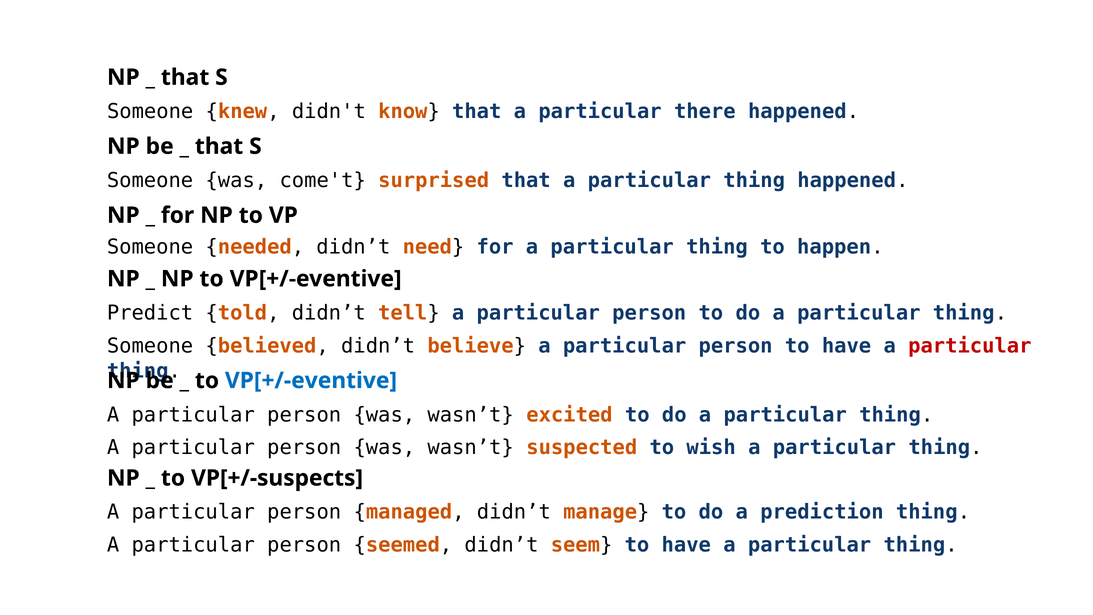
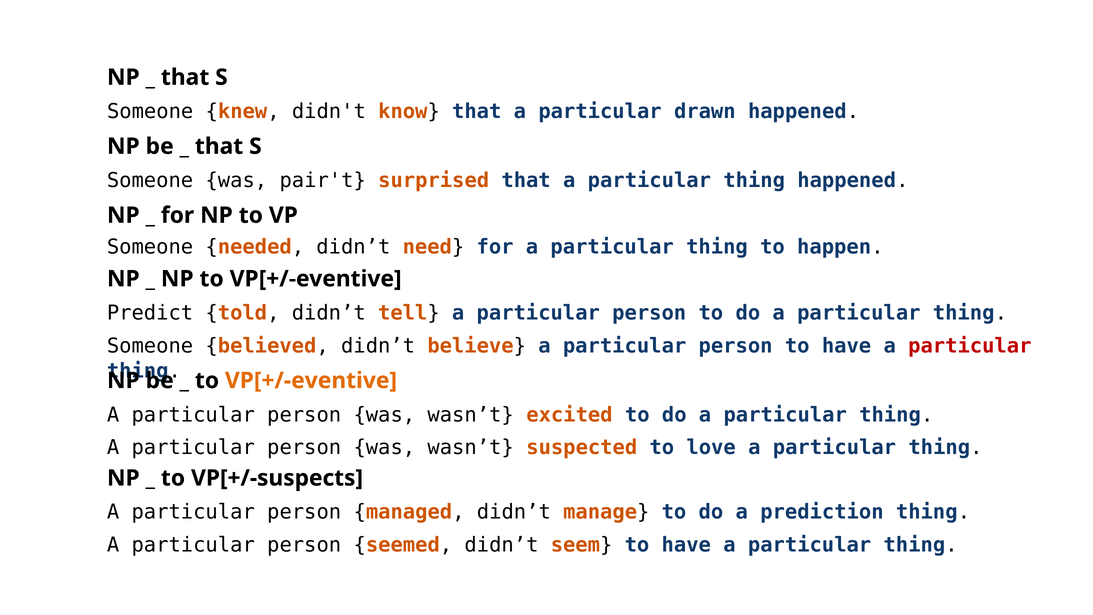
there: there -> drawn (705, 112)
come't: come't -> pair't (323, 181)
VP[+/-eventive colour: blue -> orange (311, 380)
wish: wish -> love (711, 447)
